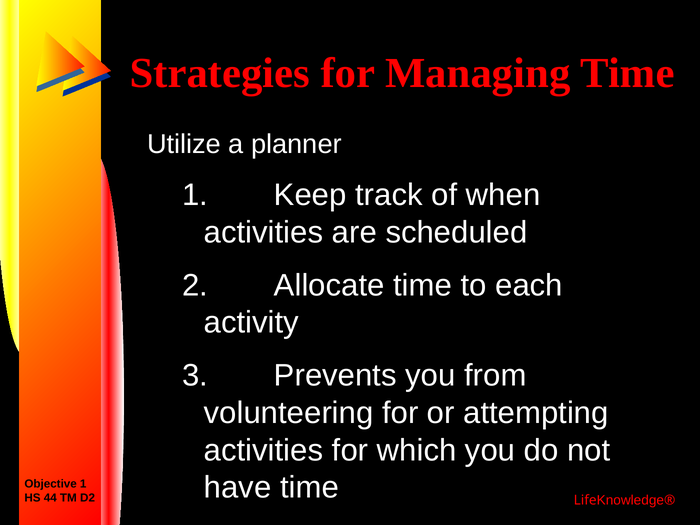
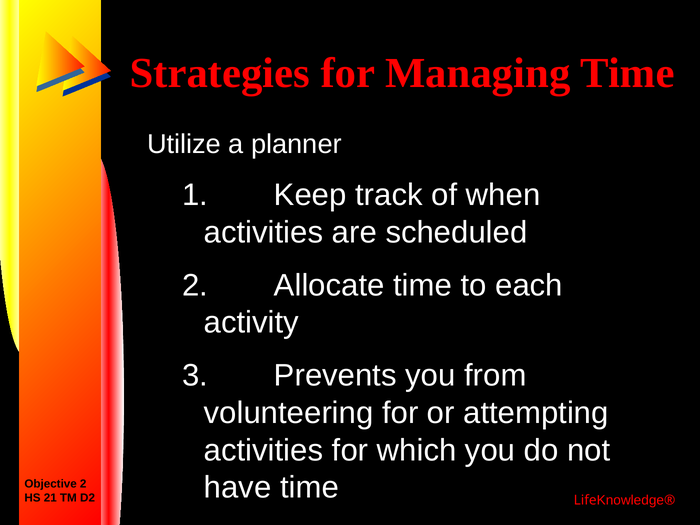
Objective 1: 1 -> 2 (83, 484)
44: 44 -> 21 (50, 498)
